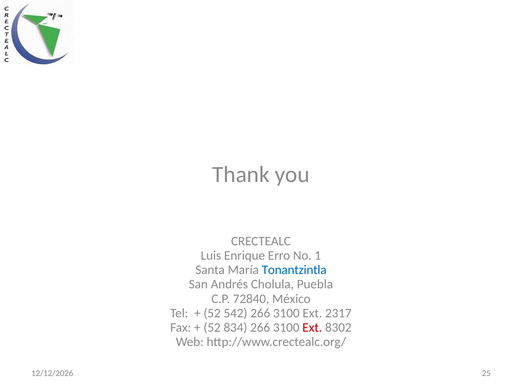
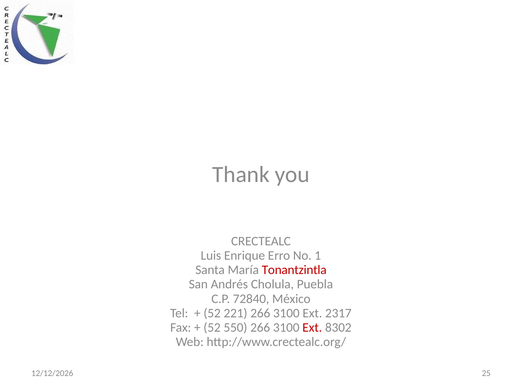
Tonantzintla colour: blue -> red (294, 270)
542: 542 -> 221 (236, 313)
834: 834 -> 550 (235, 328)
